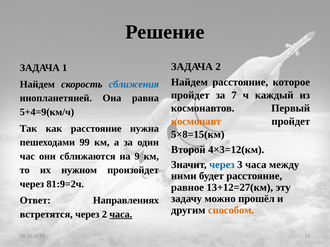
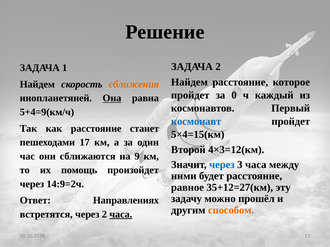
сближения colour: blue -> orange (134, 84)
7: 7 -> 0 (234, 95)
Она underline: none -> present (112, 98)
космонавт colour: orange -> blue (196, 122)
нужна: нужна -> станет (144, 129)
5×8=15(км: 5×8=15(км -> 5×4=15(км (198, 135)
99: 99 -> 17 (85, 143)
нужном: нужном -> помощь (79, 170)
81:9=2ч: 81:9=2ч -> 14:9=2ч (65, 184)
13+12=27(км: 13+12=27(км -> 35+12=27(км (240, 188)
